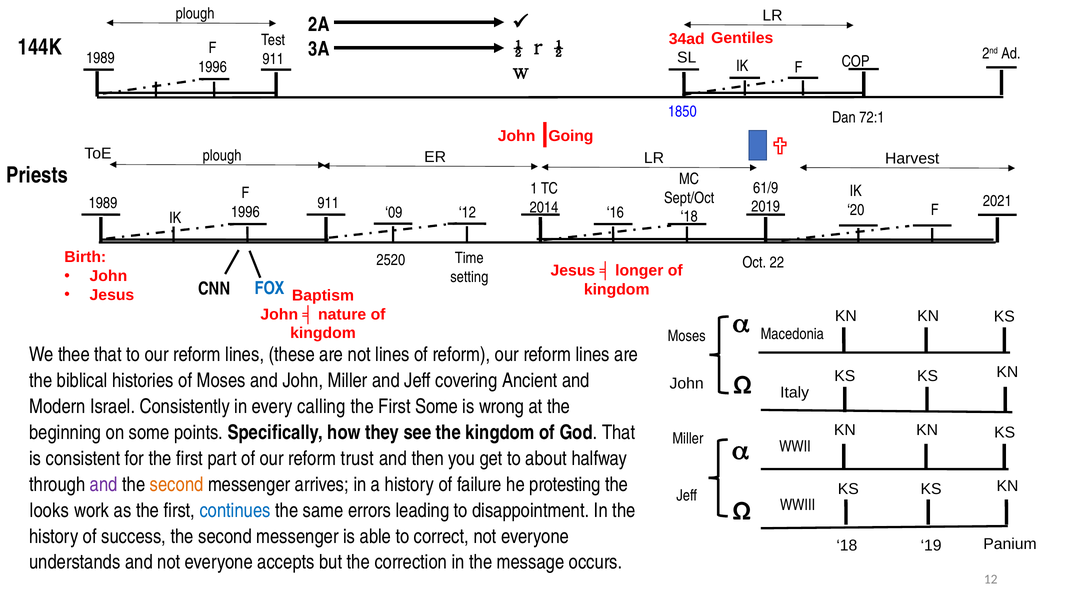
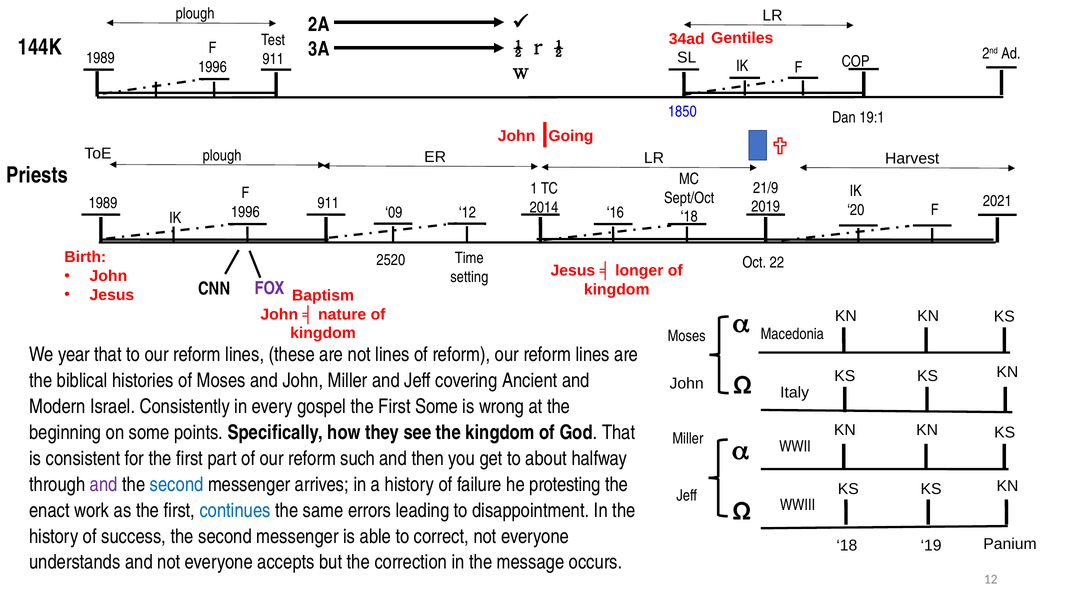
72:1: 72:1 -> 19:1 (872, 118)
61/9: 61/9 -> 21/9 (766, 188)
FOX colour: blue -> purple (270, 289)
thee: thee -> year (74, 355)
calling: calling -> gospel (322, 407)
trust: trust -> such (358, 459)
second colour: orange -> blue (177, 485)
looks: looks -> enact (50, 511)
